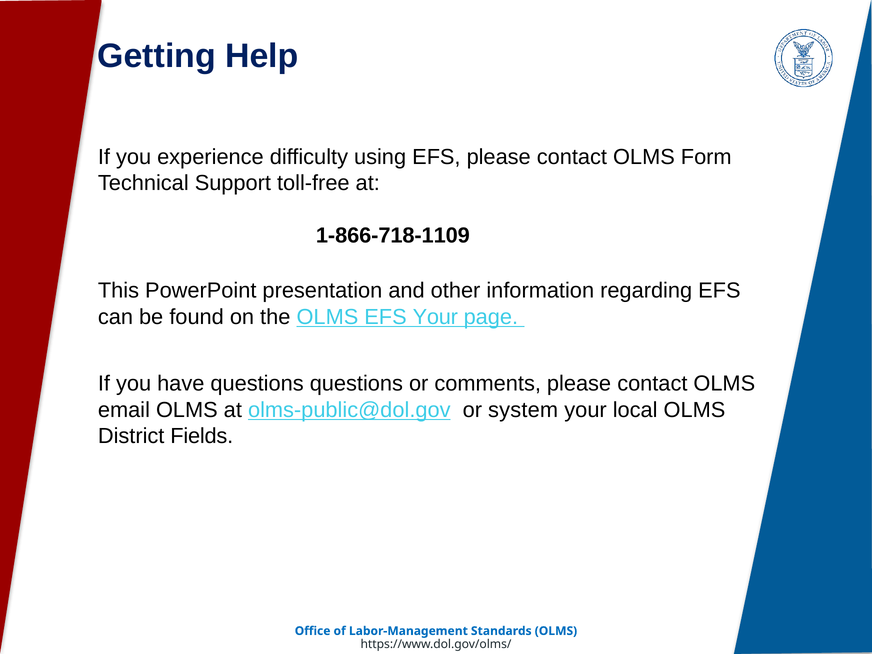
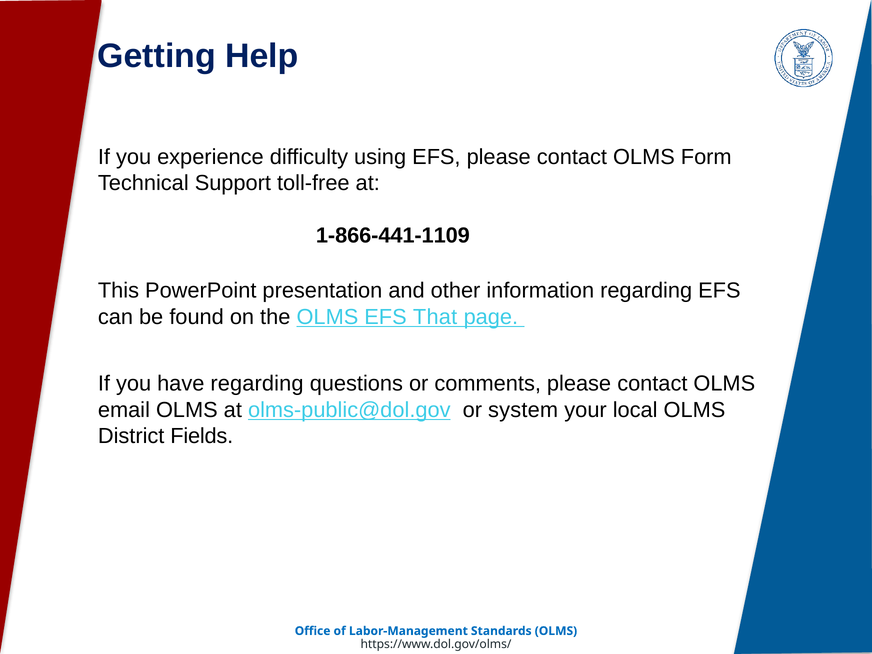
1-866-718-1109: 1-866-718-1109 -> 1-866-441-1109 (393, 235)
EFS Your: Your -> That (435, 317)
have questions: questions -> regarding (257, 384)
